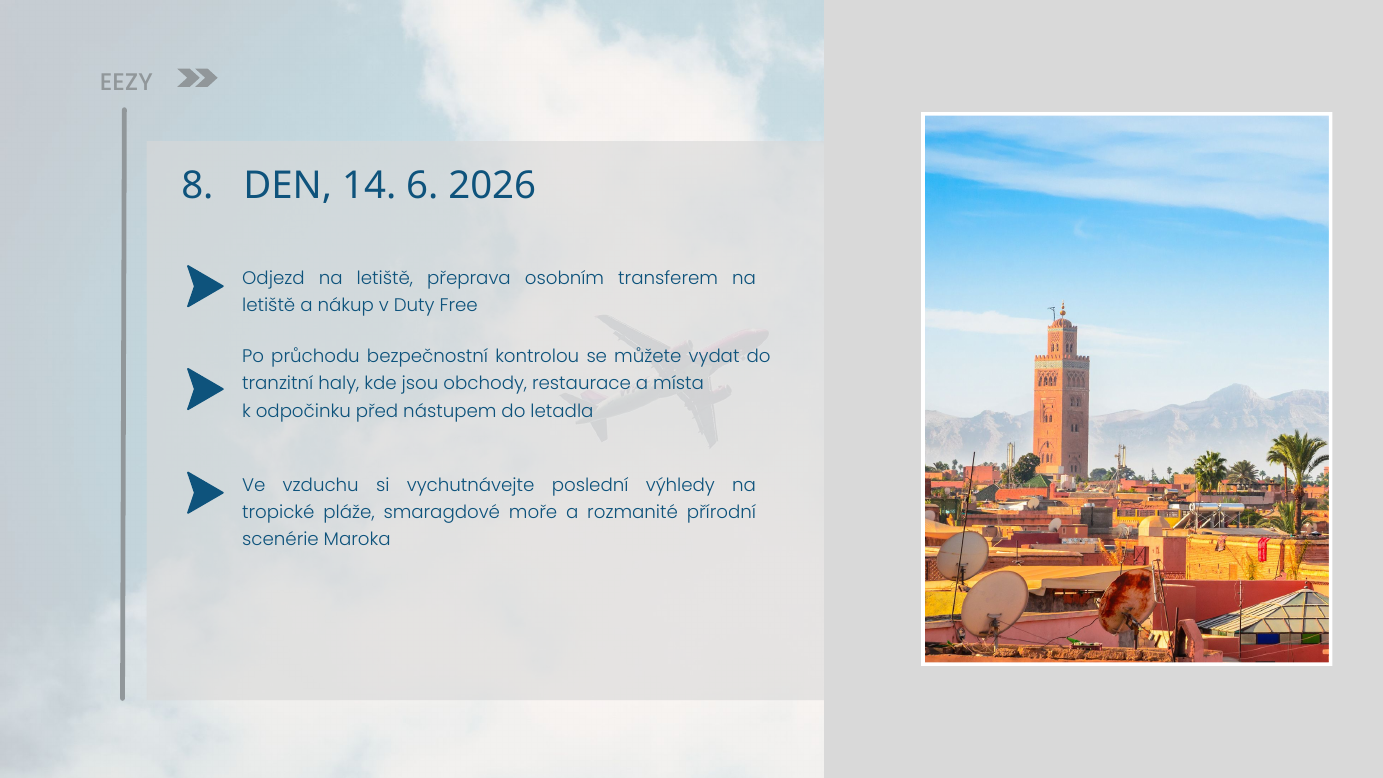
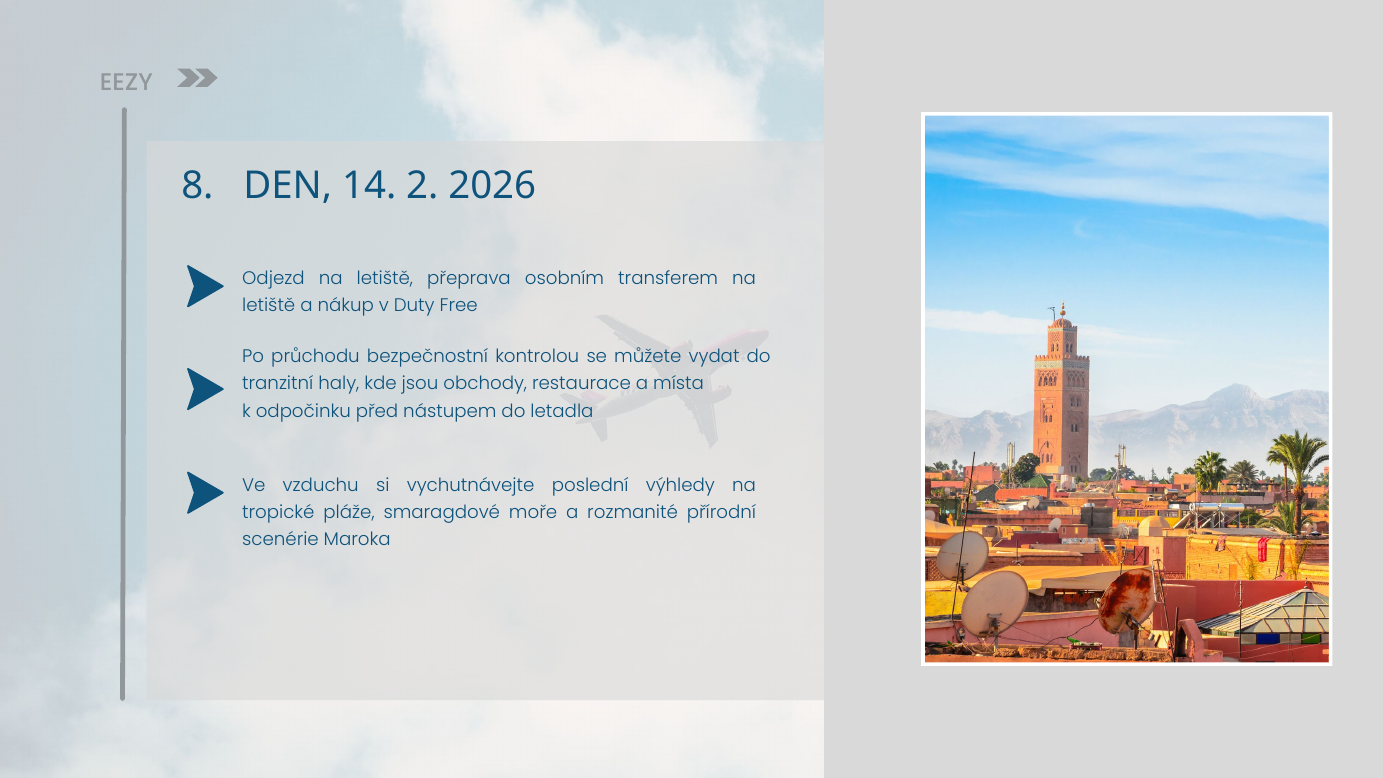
6: 6 -> 2 (422, 186)
